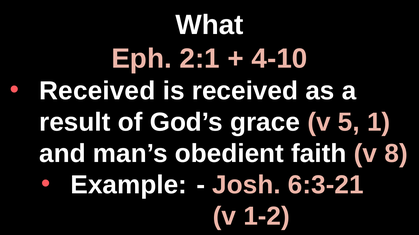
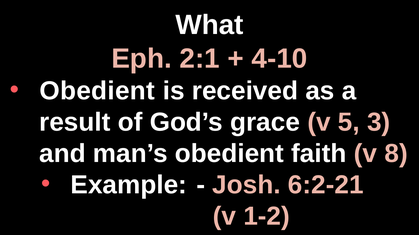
Received: Received -> Obedient (97, 91)
1: 1 -> 3 (379, 122)
6:3-21: 6:3-21 -> 6:2-21 (326, 185)
